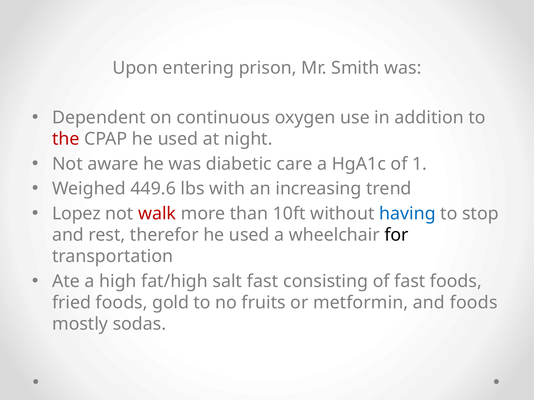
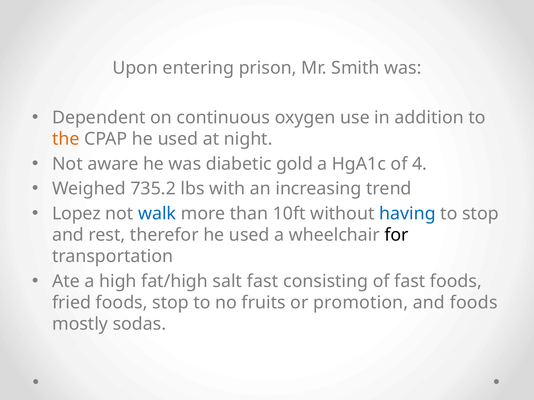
the colour: red -> orange (66, 139)
care: care -> gold (295, 164)
1: 1 -> 4 (420, 164)
449.6: 449.6 -> 735.2 (153, 189)
walk colour: red -> blue (157, 214)
foods gold: gold -> stop (171, 303)
metformin: metformin -> promotion (361, 303)
